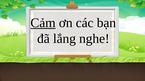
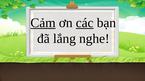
các underline: none -> present (85, 23)
